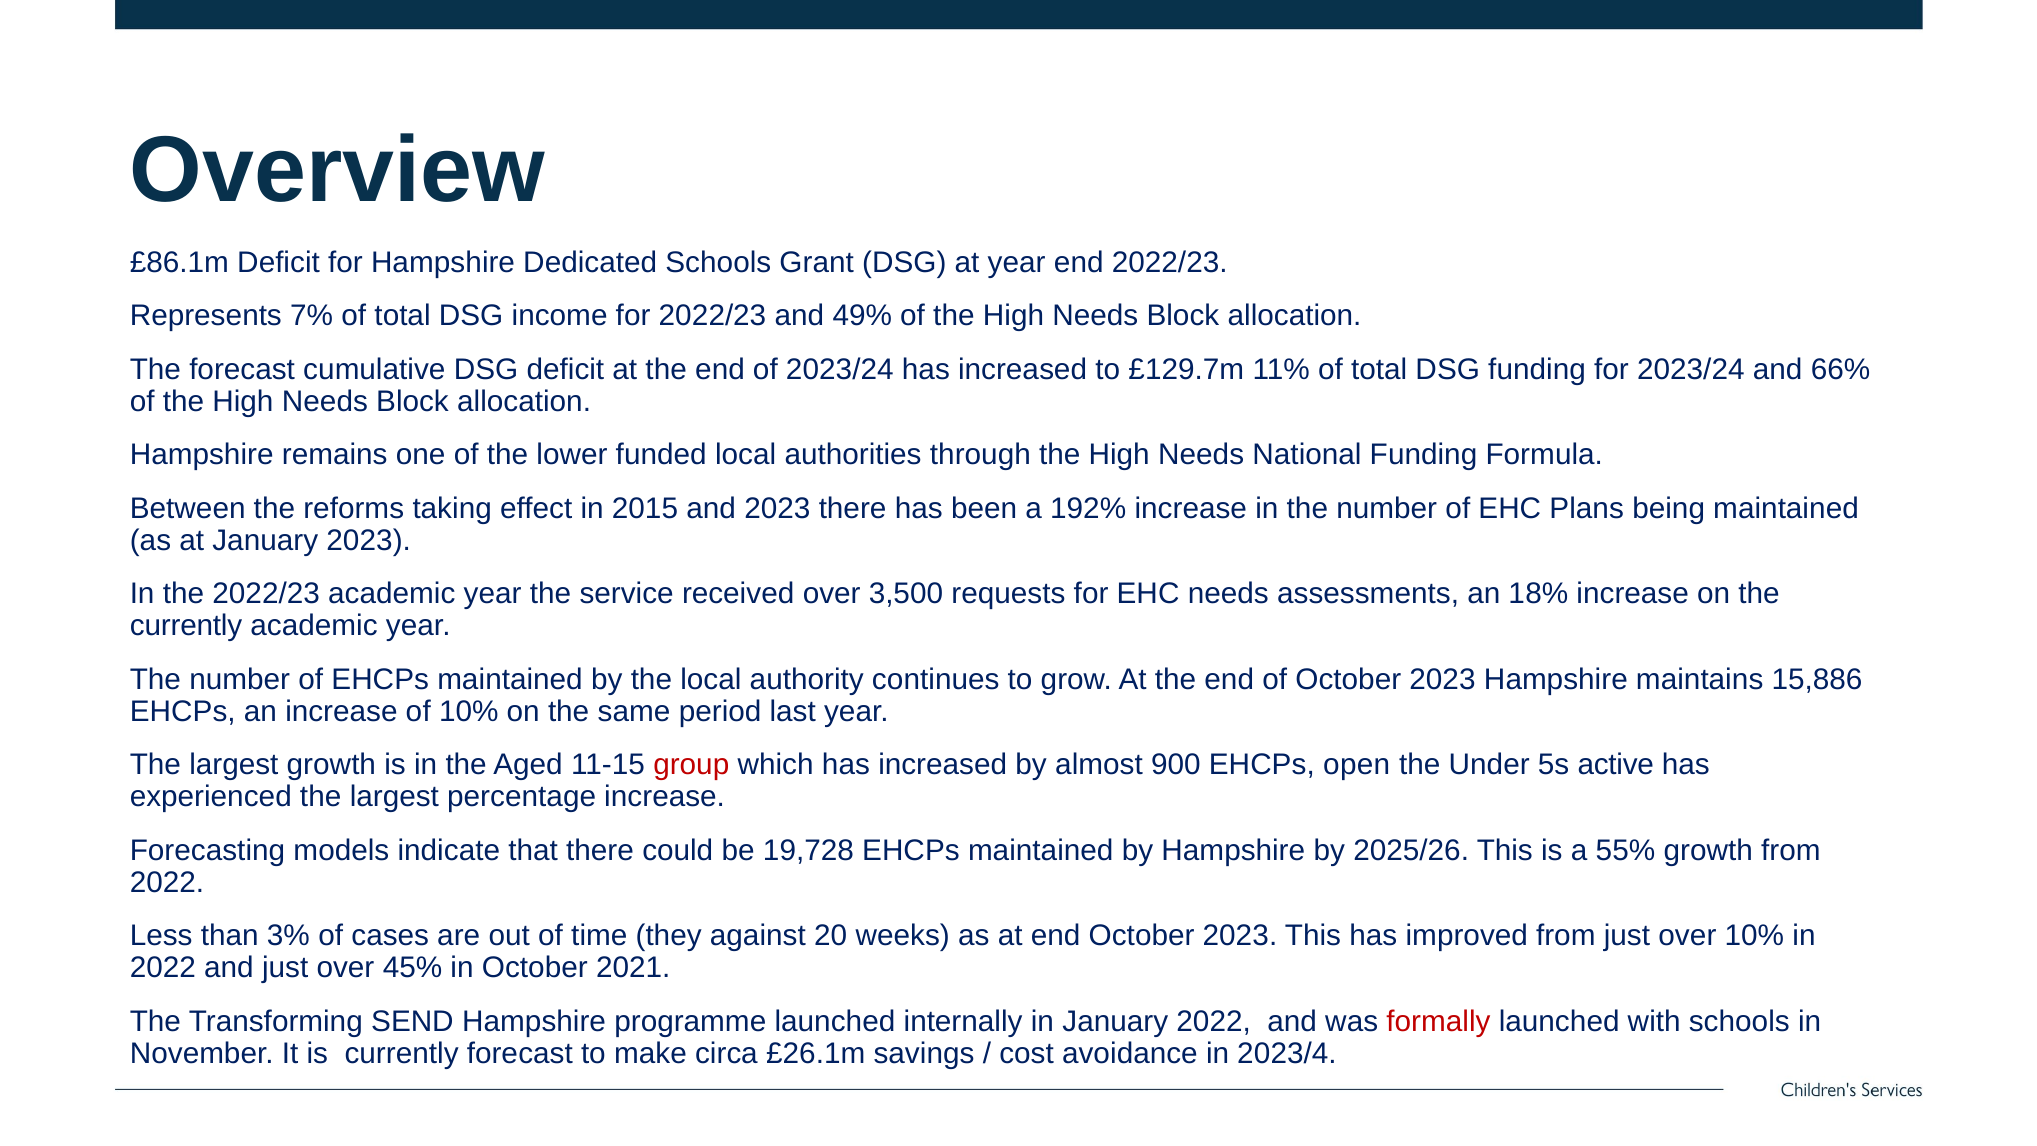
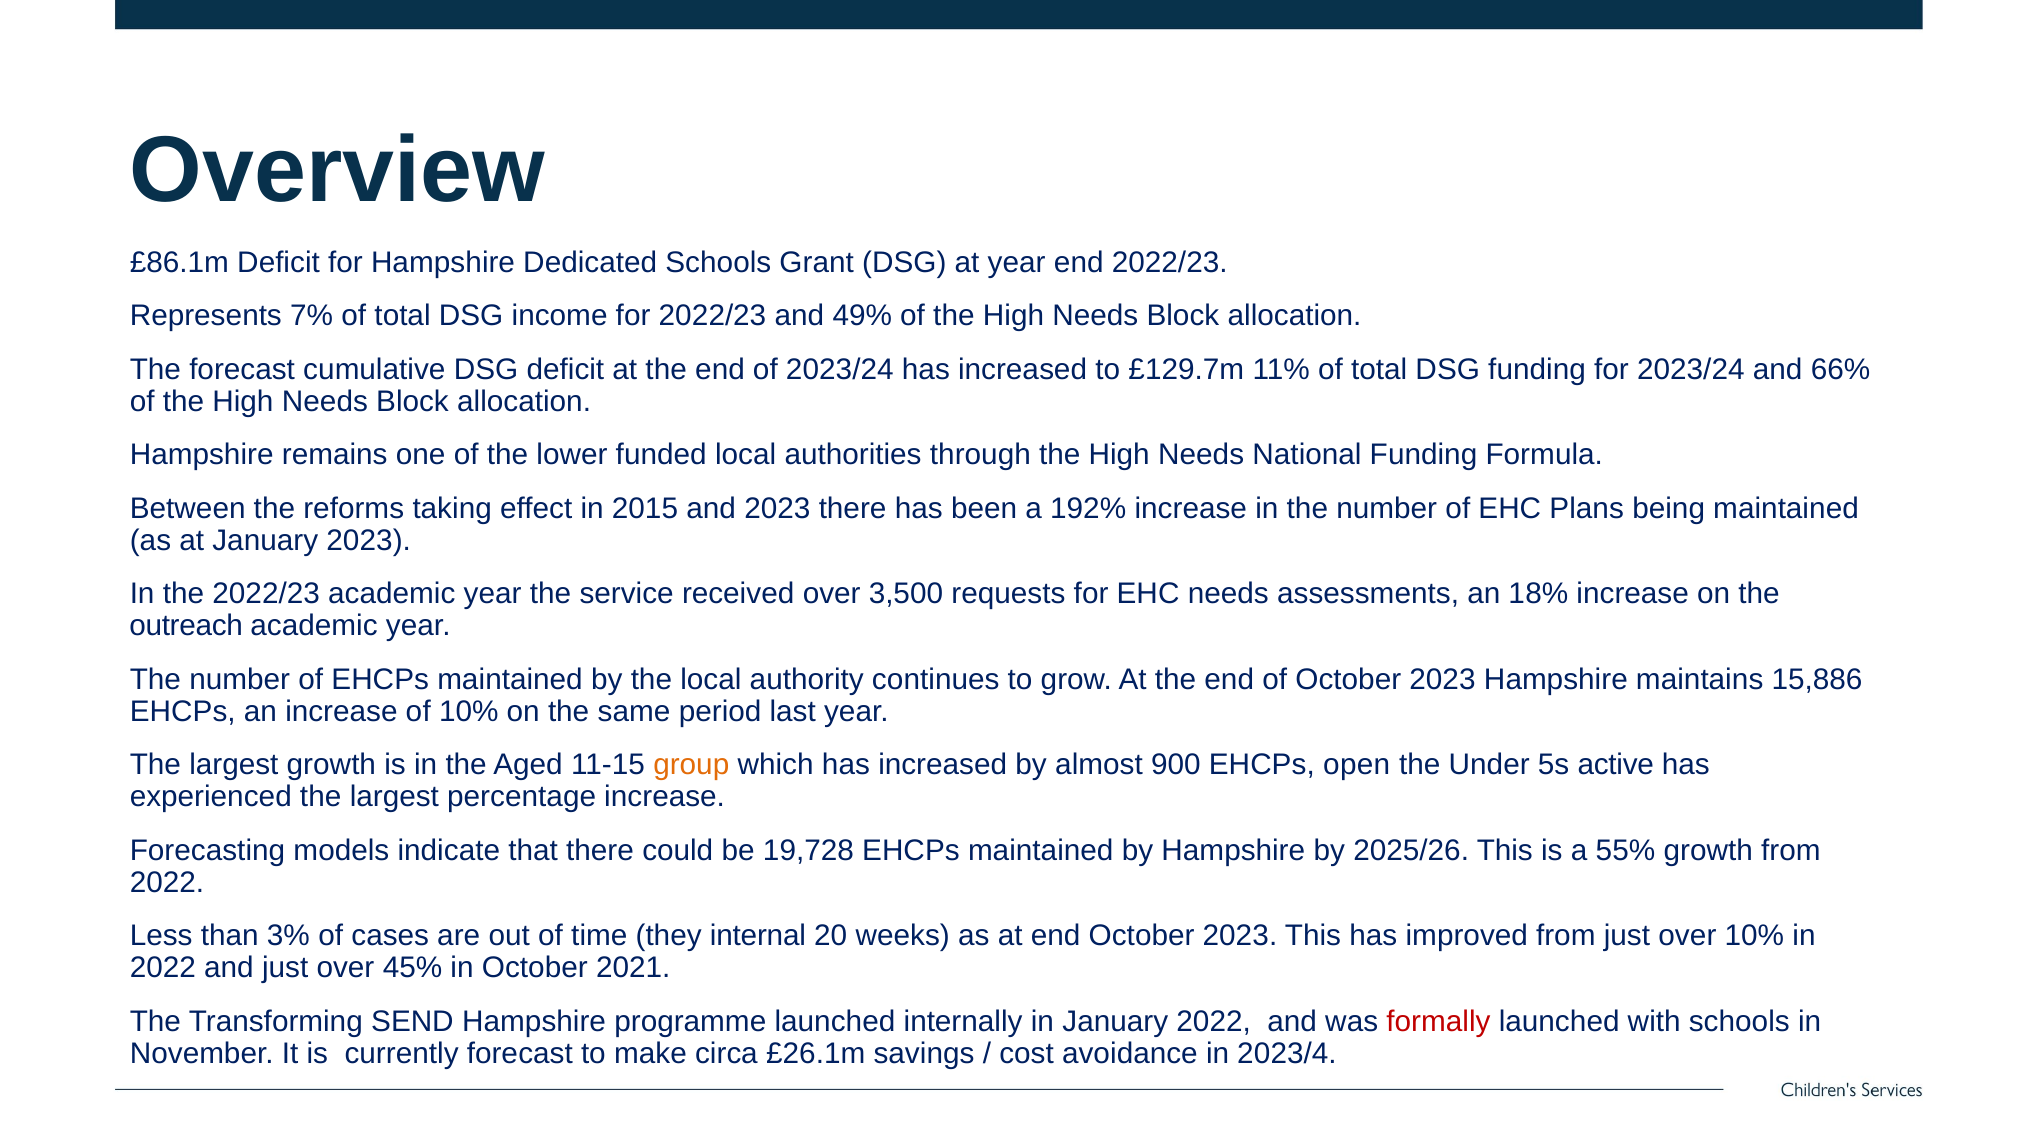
currently: currently -> outreach (186, 626)
group colour: red -> orange (691, 765)
against: against -> internal (758, 936)
